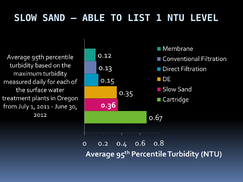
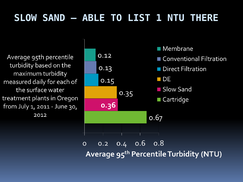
LEVEL: LEVEL -> THERE (204, 18)
